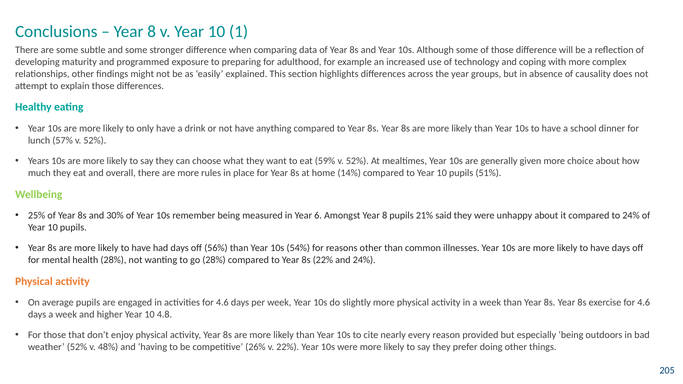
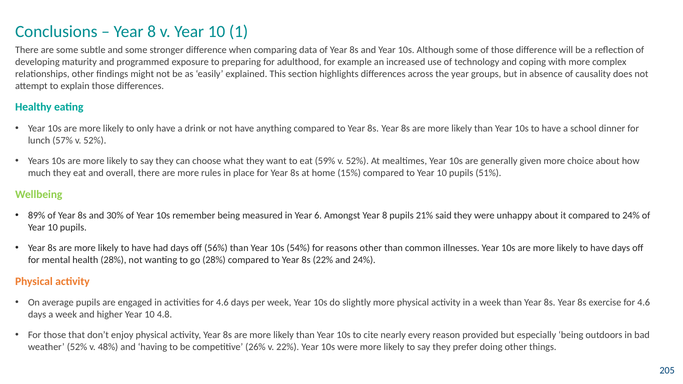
14%: 14% -> 15% (349, 173)
25%: 25% -> 89% (37, 216)
